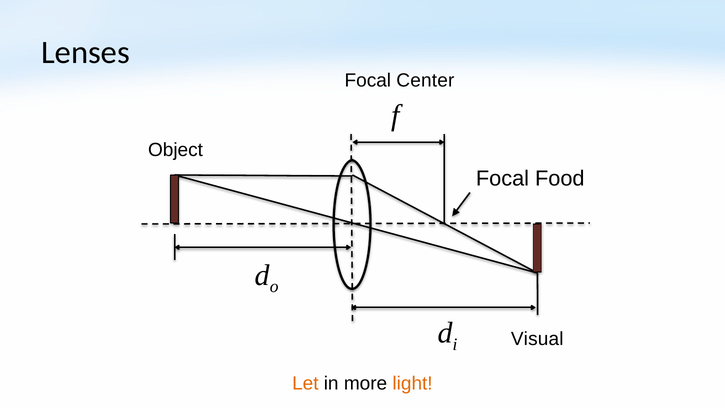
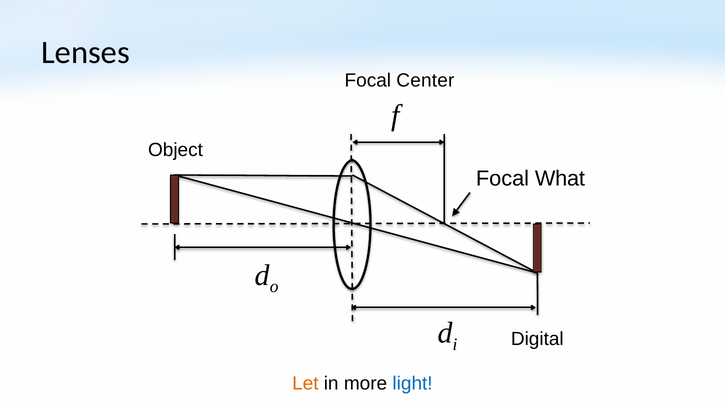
Food: Food -> What (560, 178)
Visual: Visual -> Digital (537, 339)
light colour: orange -> blue (413, 383)
